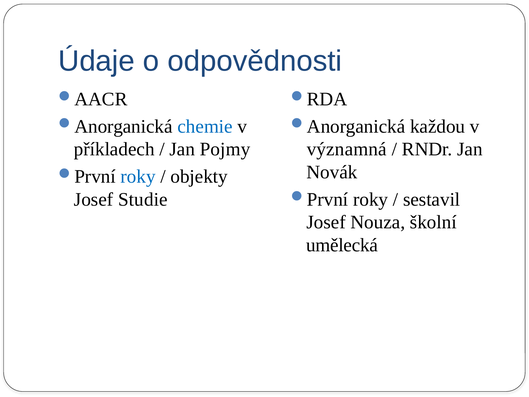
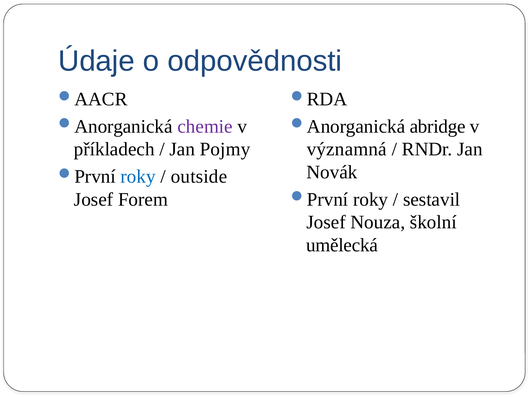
chemie colour: blue -> purple (205, 126)
každou: každou -> abridge (438, 126)
objekty: objekty -> outside (199, 176)
Studie: Studie -> Forem (143, 199)
